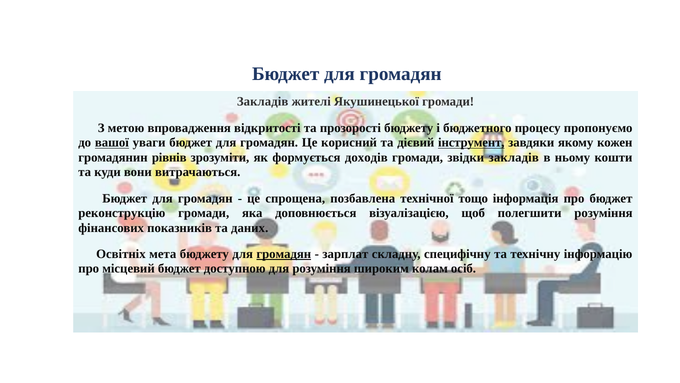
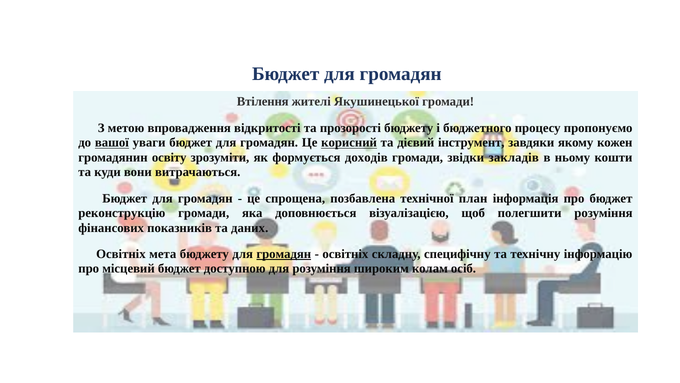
Закладів: Закладів -> Втілення (263, 102)
корисний underline: none -> present (349, 142)
інструмент underline: present -> none (471, 142)
рівнів: рівнів -> освіту (169, 157)
тощо: тощо -> план (473, 198)
зарплат: зарплат -> освітніх (345, 254)
